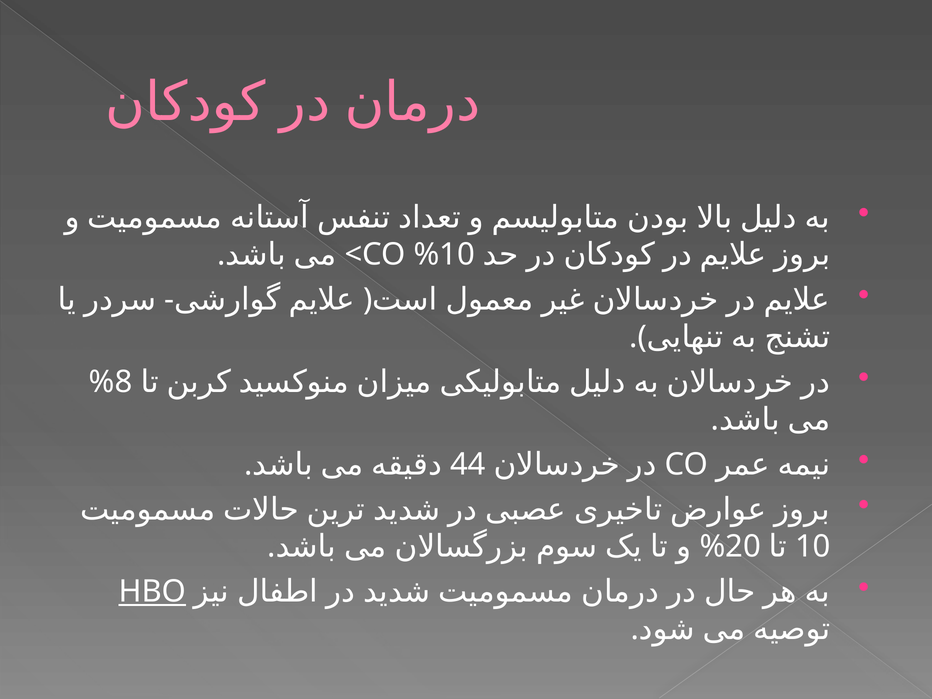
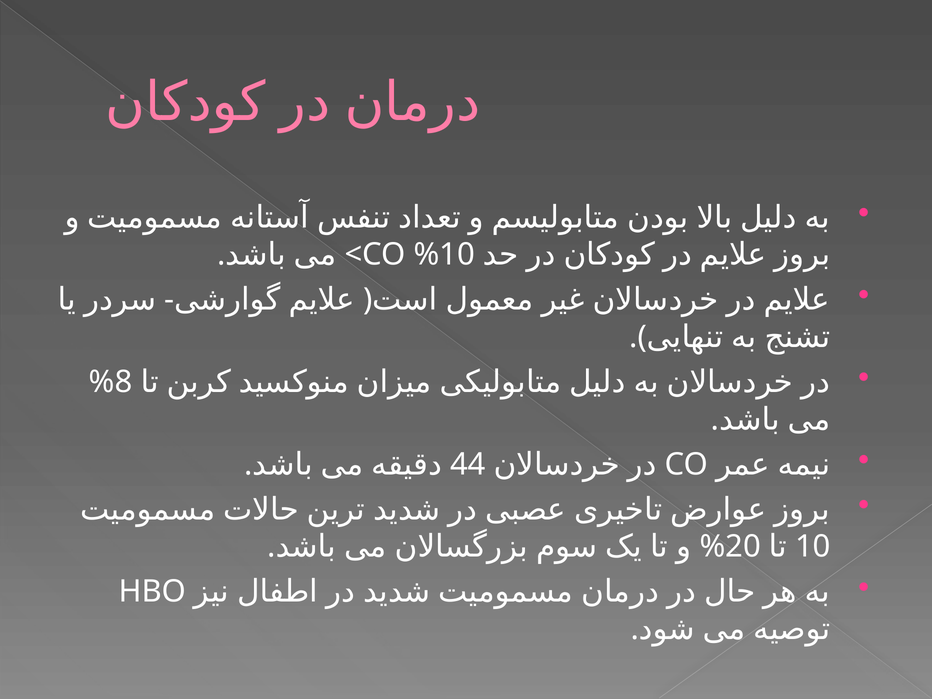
HBO underline: present -> none (152, 592)
